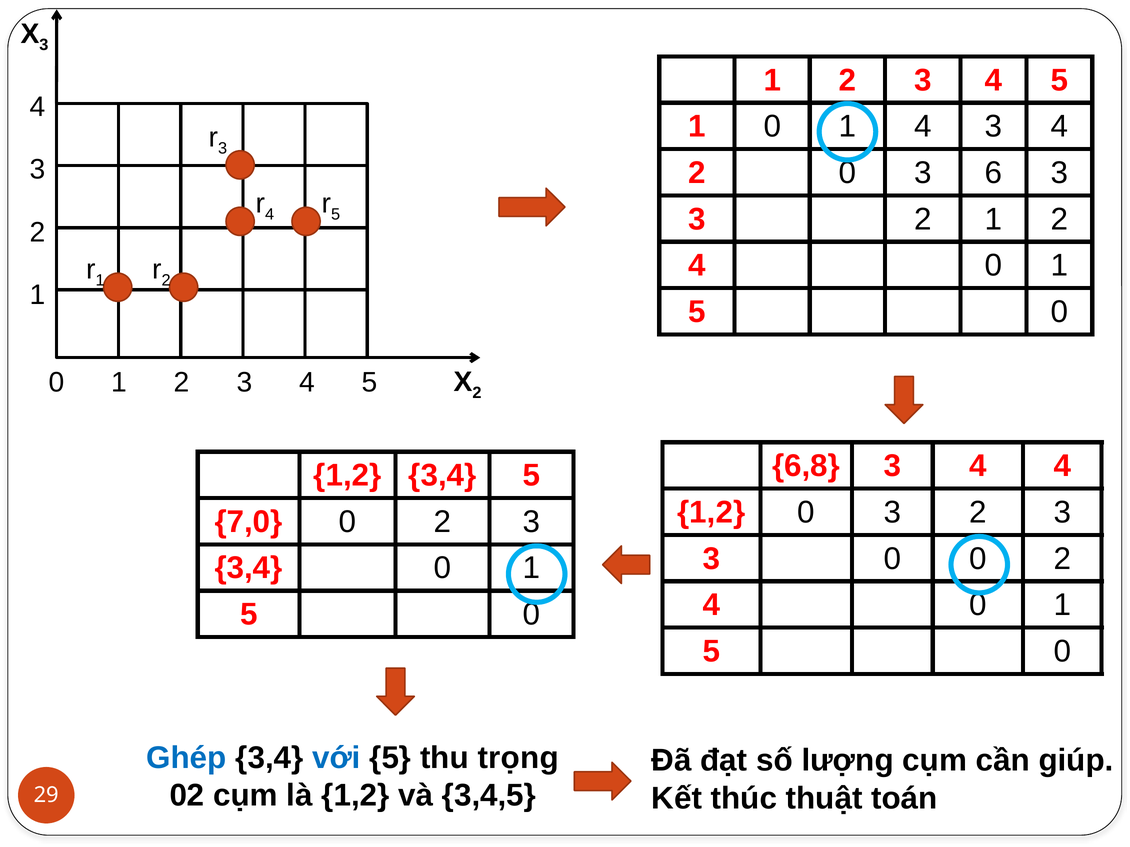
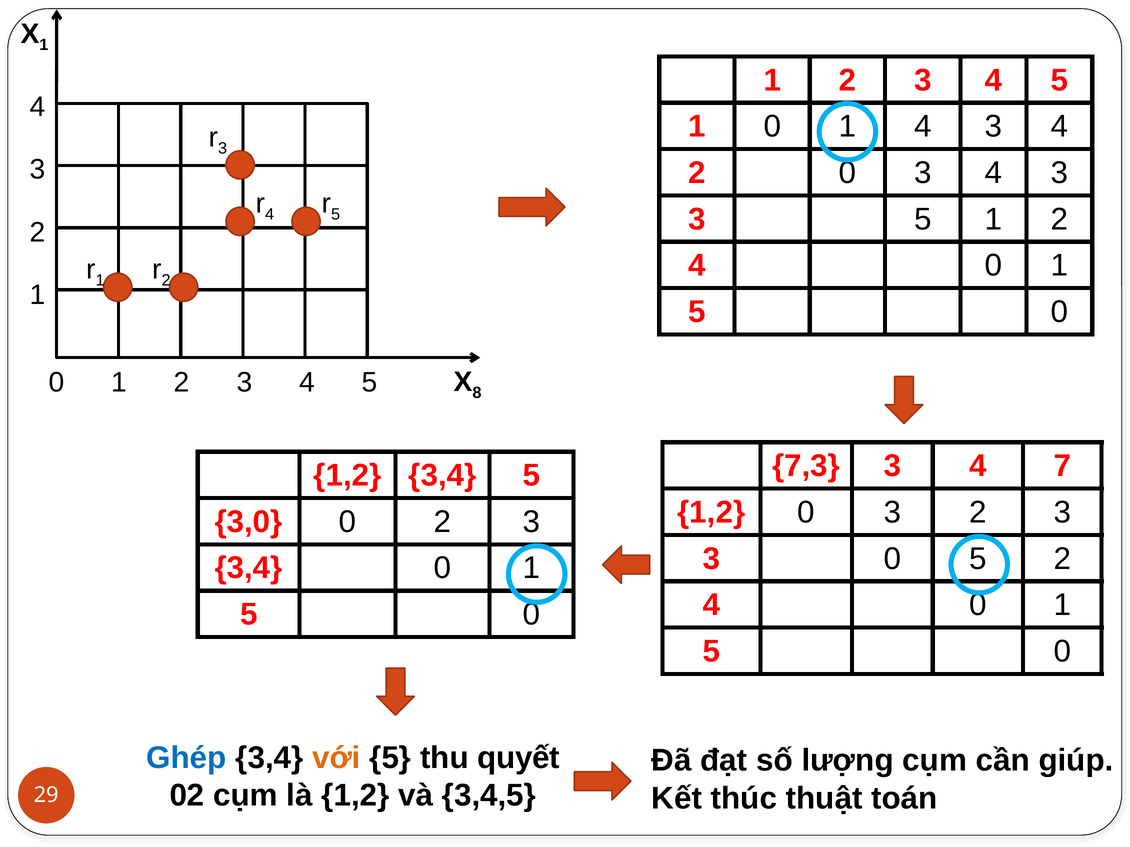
3: 3 -> 1 (44, 45)
6: 6 -> 4 (993, 173)
2: 2 -> 5 (923, 219)
2: 2 -> 8 (477, 393)
6,8: 6,8 -> 7,3 (806, 466)
4 4: 4 -> 7 (1062, 466)
7,0: 7,0 -> 3,0 (249, 522)
0 0: 0 -> 5 (978, 559)
với colour: blue -> orange (336, 758)
trọng: trọng -> quyết (519, 758)
